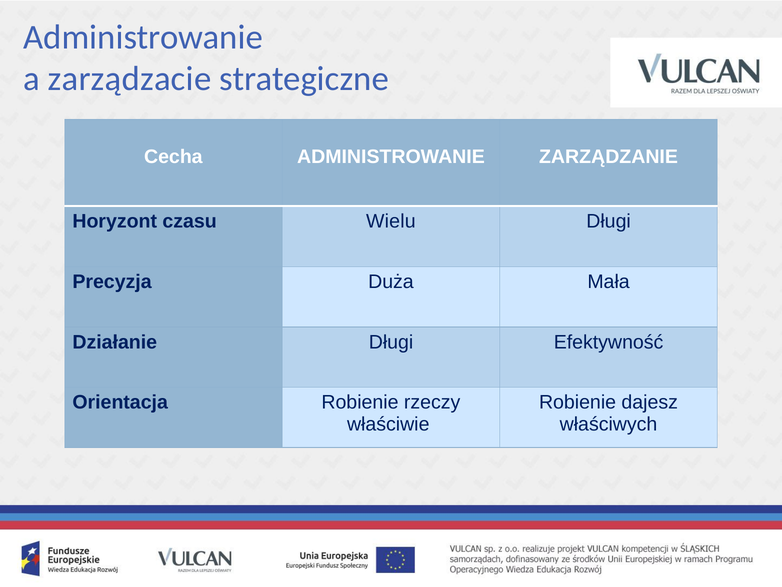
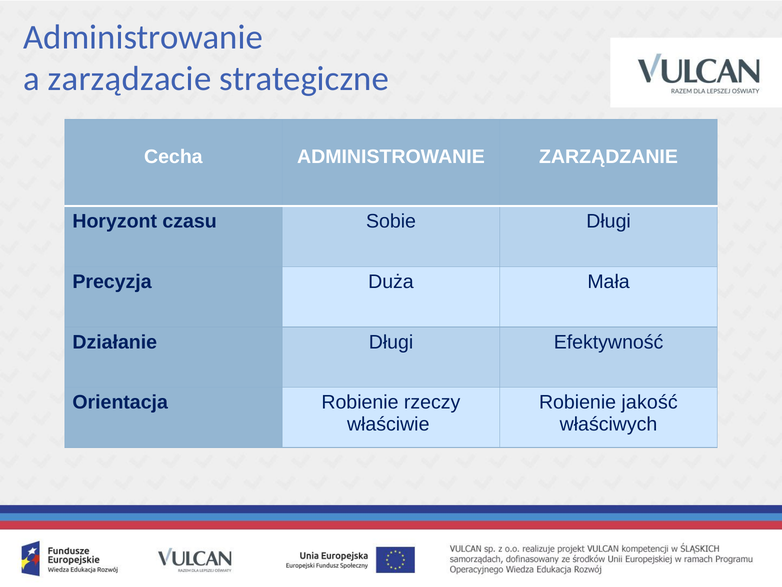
Wielu: Wielu -> Sobie (391, 221)
dajesz: dajesz -> jakość (650, 402)
